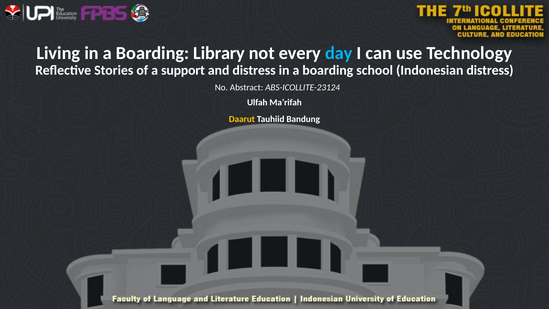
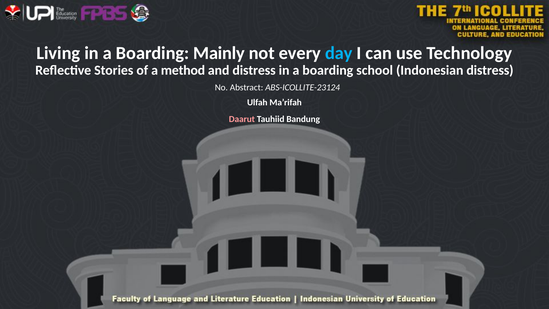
Library: Library -> Mainly (219, 53)
support: support -> method (183, 70)
Daarut colour: yellow -> pink (242, 119)
